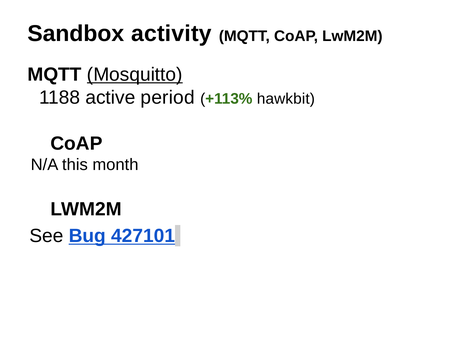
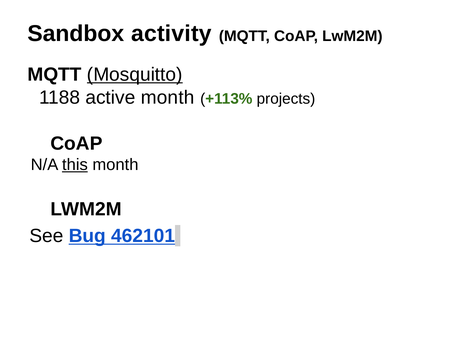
active period: period -> month (168, 98)
hawkbit: hawkbit -> projects (286, 99)
this underline: none -> present (75, 165)
427101: 427101 -> 462101 (143, 236)
